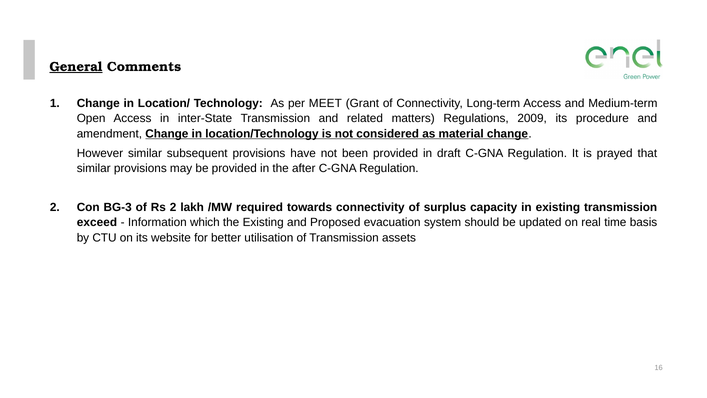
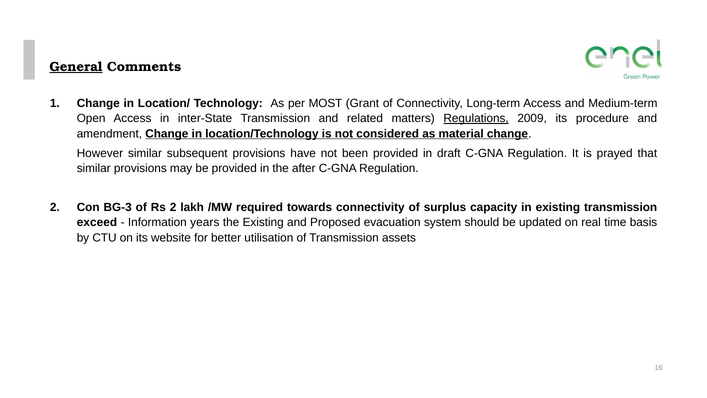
MEET: MEET -> MOST (325, 103)
Regulations underline: none -> present (476, 118)
which: which -> years (205, 222)
